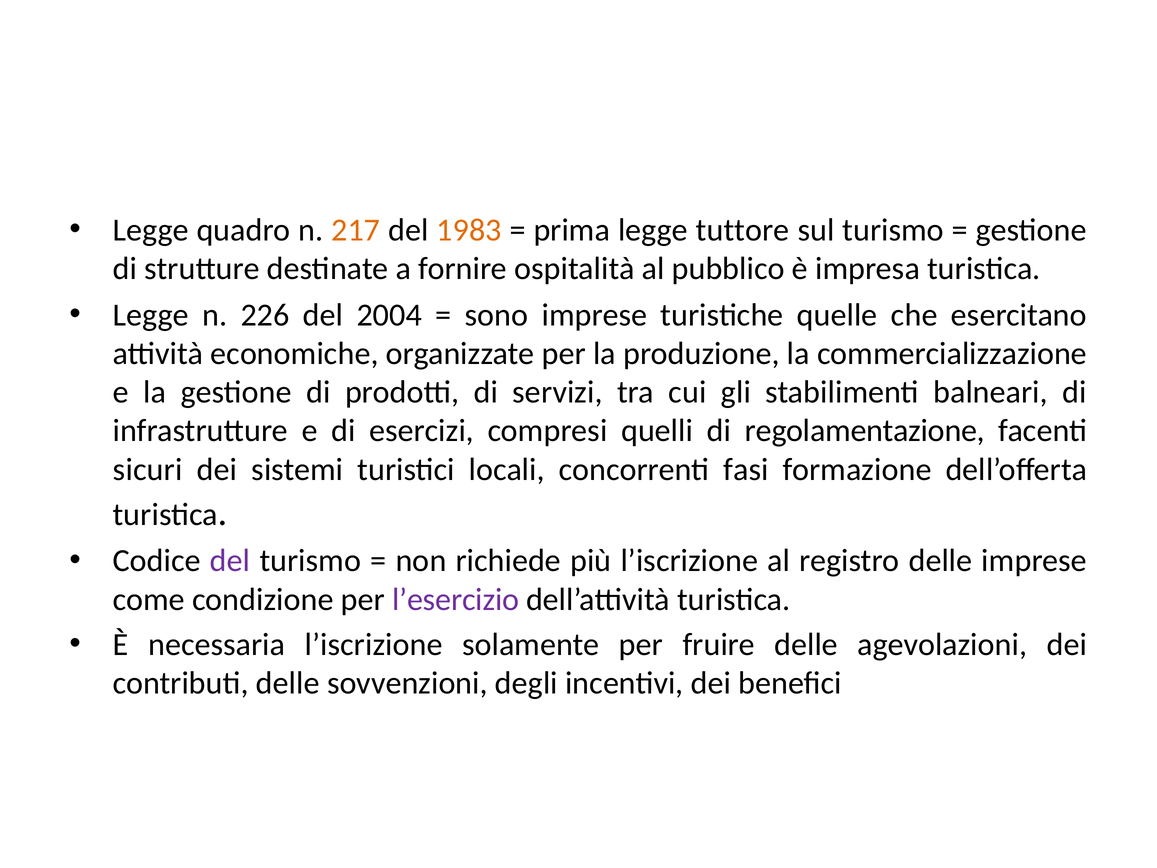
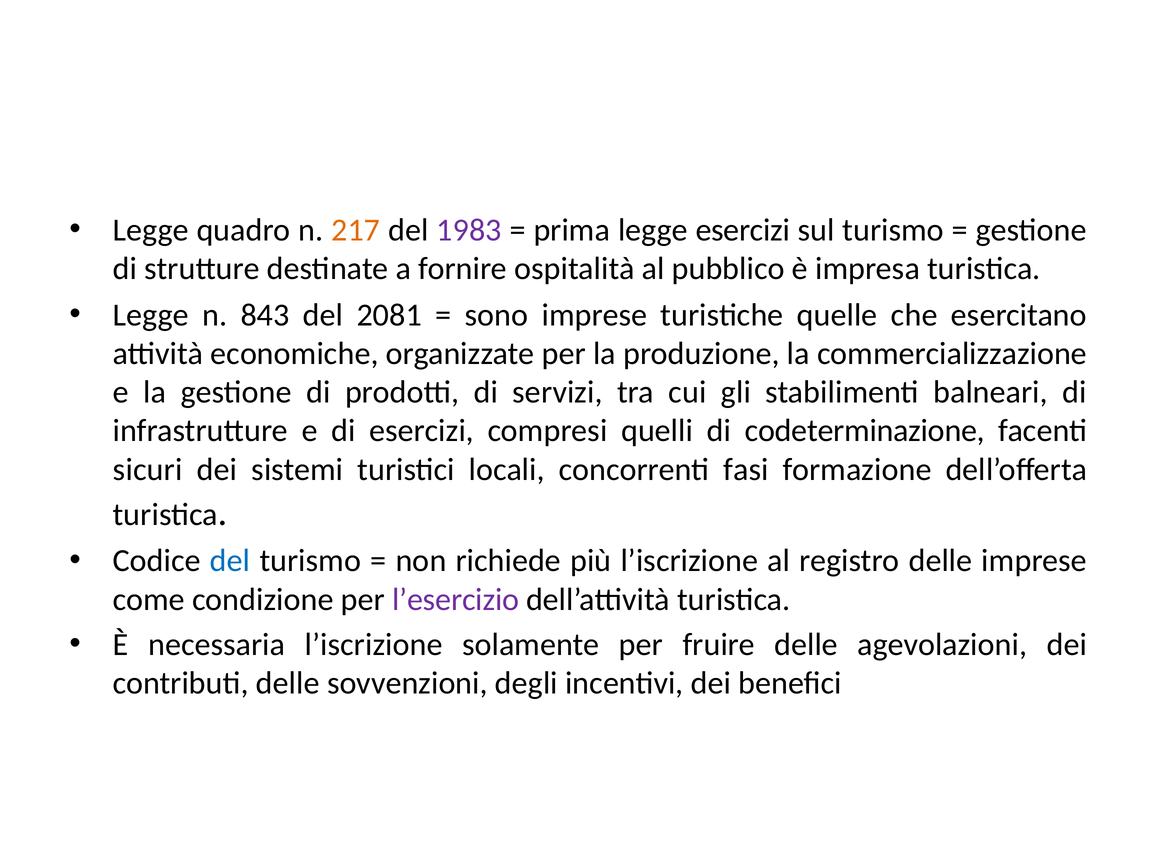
1983 colour: orange -> purple (469, 230)
legge tuttore: tuttore -> esercizi (743, 230)
226: 226 -> 843 (265, 315)
2004: 2004 -> 2081 (389, 315)
regolamentazione: regolamentazione -> codeterminazione (865, 431)
del colour: purple -> blue (230, 561)
